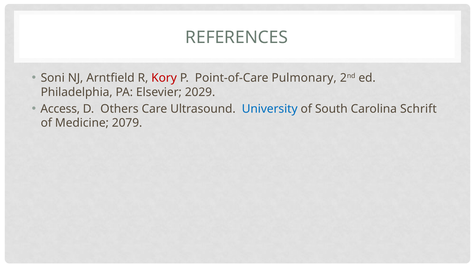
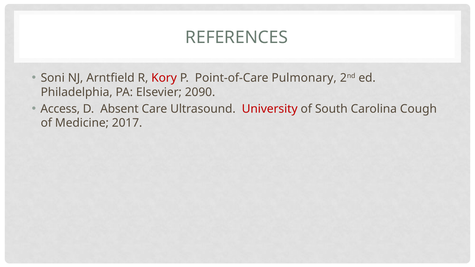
2029: 2029 -> 2090 (200, 92)
Others: Others -> Absent (119, 109)
University colour: blue -> red (270, 109)
Schrift: Schrift -> Cough (418, 109)
2079: 2079 -> 2017 (127, 123)
